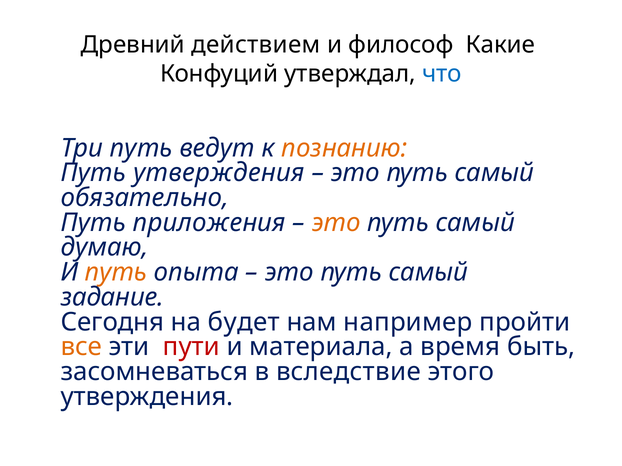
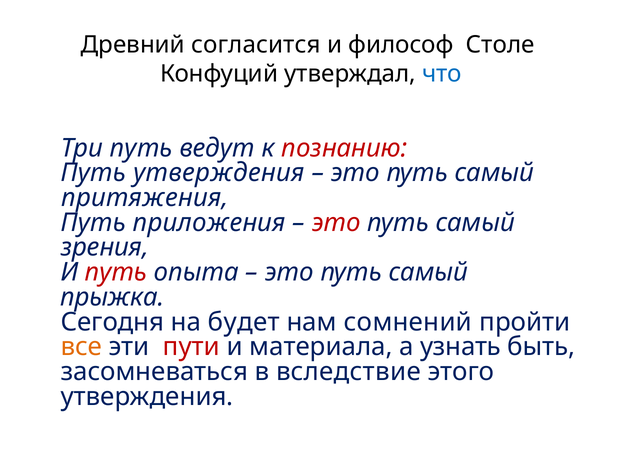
действием: действием -> согласится (256, 45)
Какие: Какие -> Столе (500, 45)
познанию colour: orange -> red (345, 148)
обязательно: обязательно -> притяжения (145, 198)
это colour: orange -> red (336, 223)
думаю: думаю -> зрения (105, 248)
путь colour: orange -> red (116, 273)
задание: задание -> прыжка (112, 297)
например: например -> сомнений (408, 322)
время: время -> узнать (461, 347)
